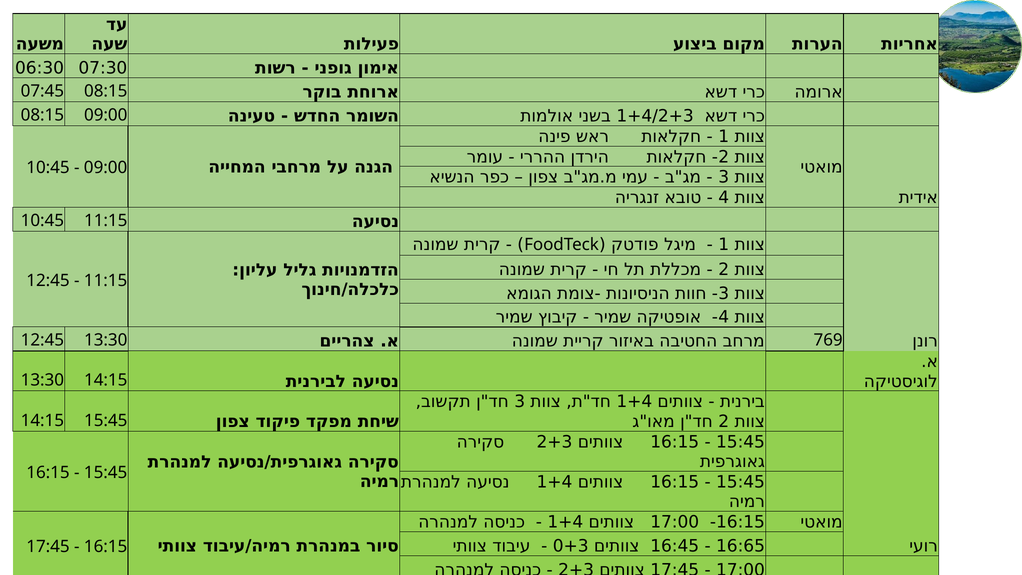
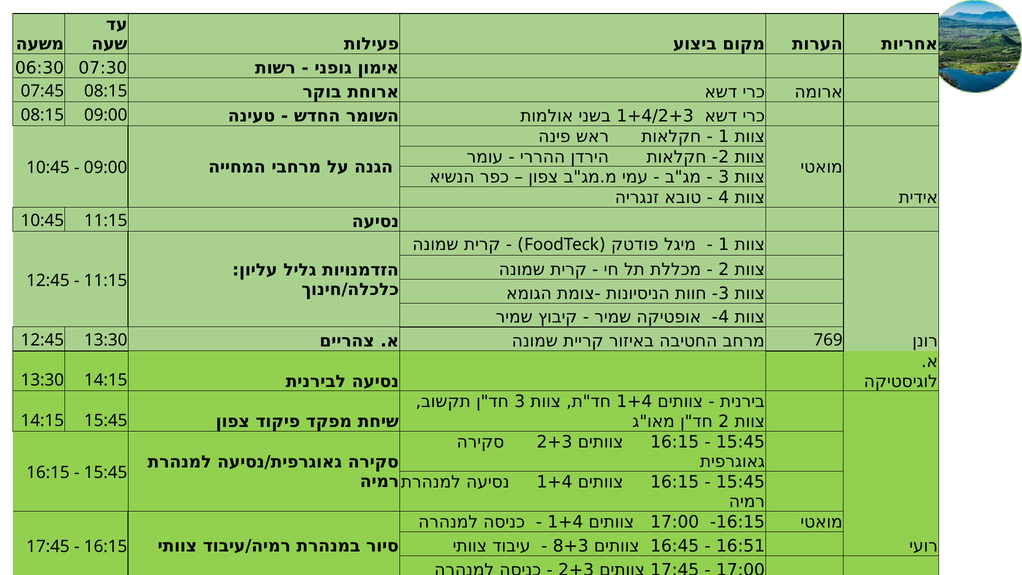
0+3: 0+3 -> 8+3 (571, 546)
16:65: 16:65 -> 16:51 (741, 546)
